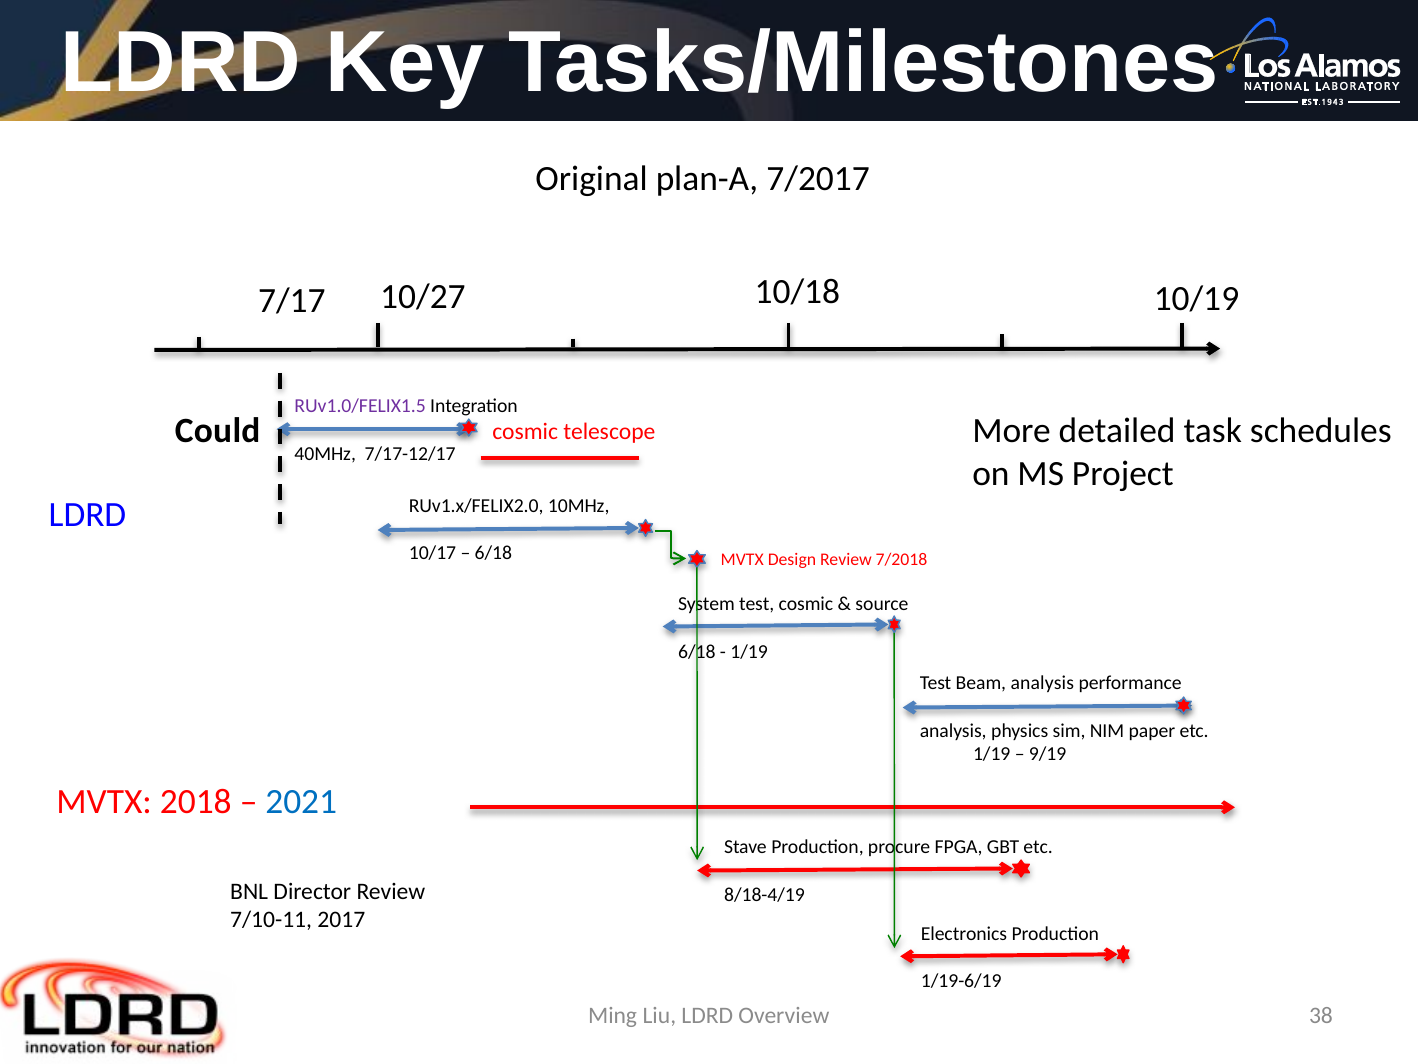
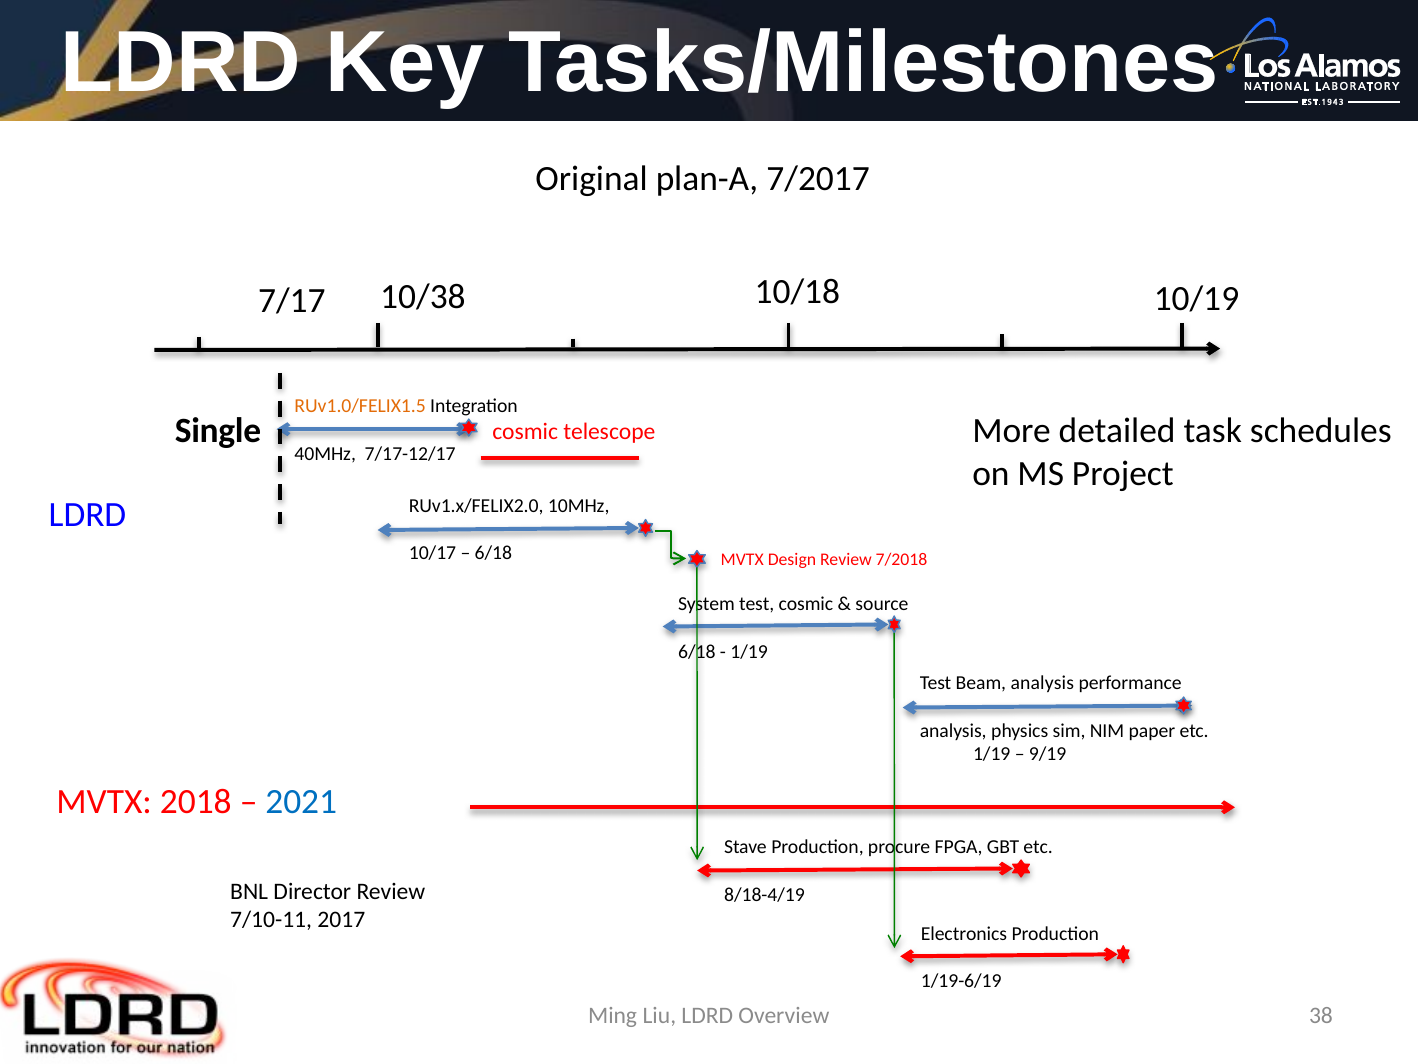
10/27: 10/27 -> 10/38 (423, 297)
RUv1.0/FELIX1.5 colour: purple -> orange (360, 406)
Could: Could -> Single (218, 431)
